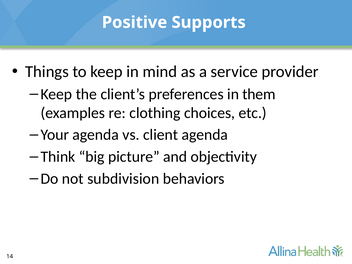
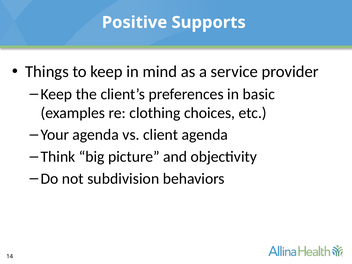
them: them -> basic (259, 94)
